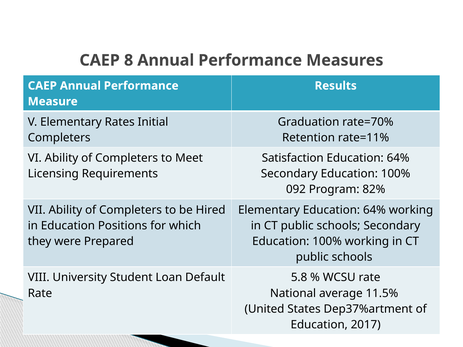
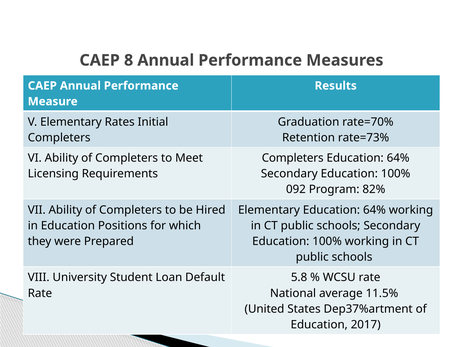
rate=11%: rate=11% -> rate=73% (364, 138)
Satisfaction: Satisfaction -> Completers (293, 158)
